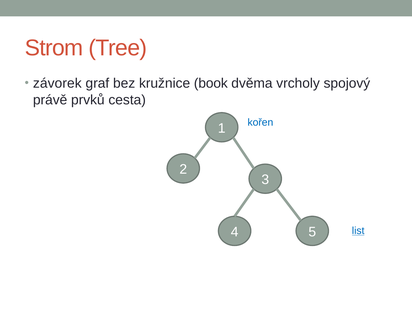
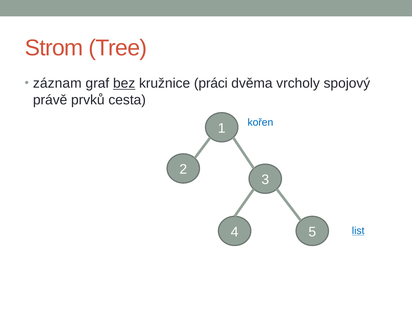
závorek: závorek -> záznam (57, 83)
bez underline: none -> present (124, 83)
book: book -> práci (211, 83)
